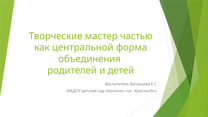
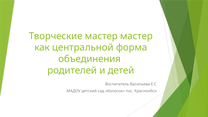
мастер частью: частью -> мастер (136, 36)
